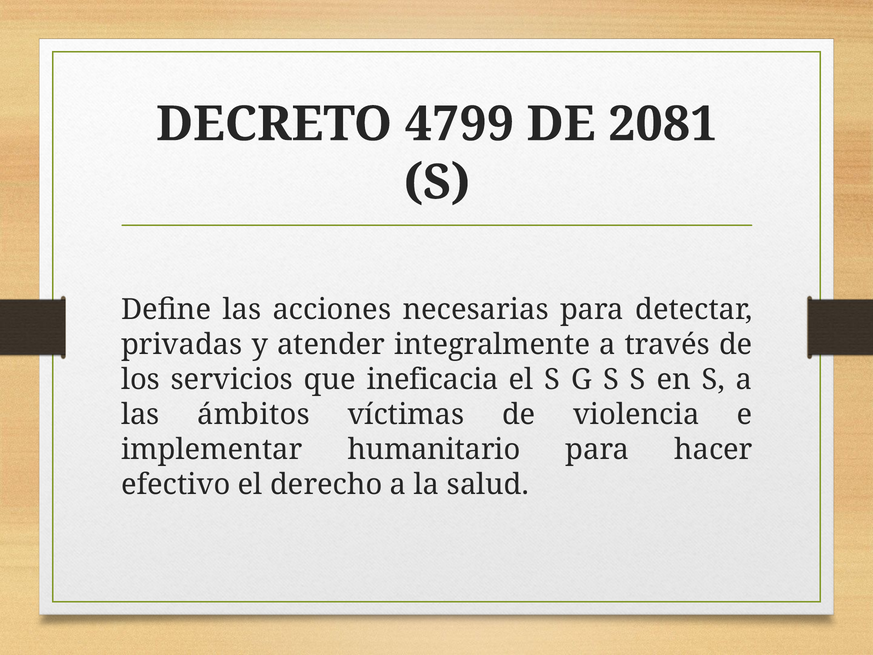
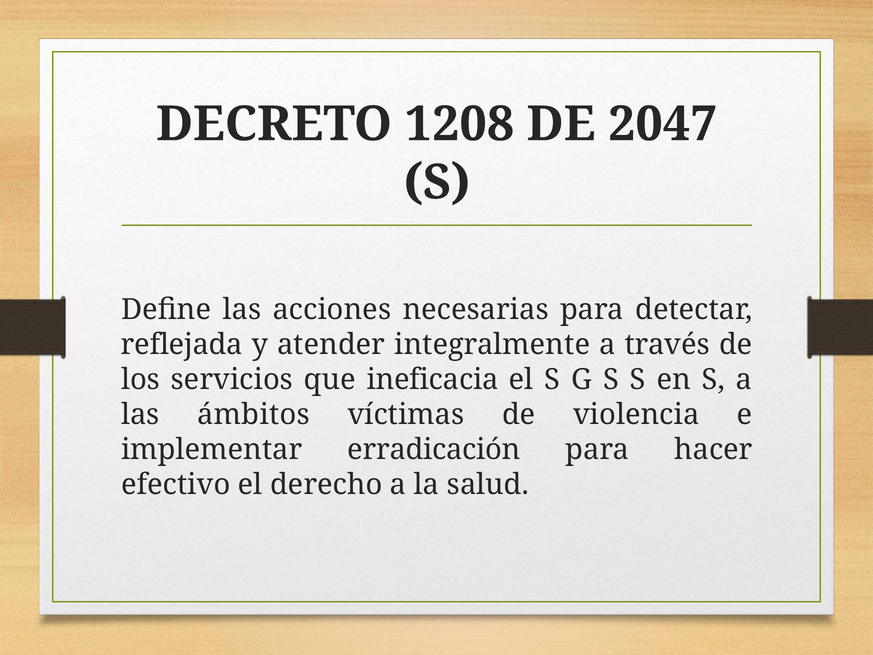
4799: 4799 -> 1208 (459, 124)
2081: 2081 -> 2047 (663, 124)
privadas: privadas -> reflejada (182, 345)
humanitario: humanitario -> erradicación (434, 449)
